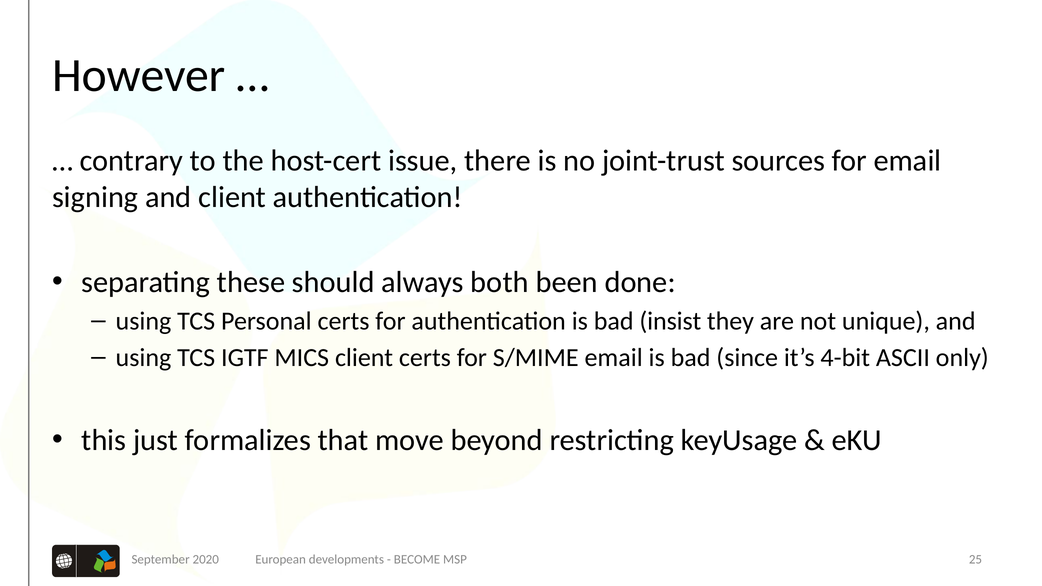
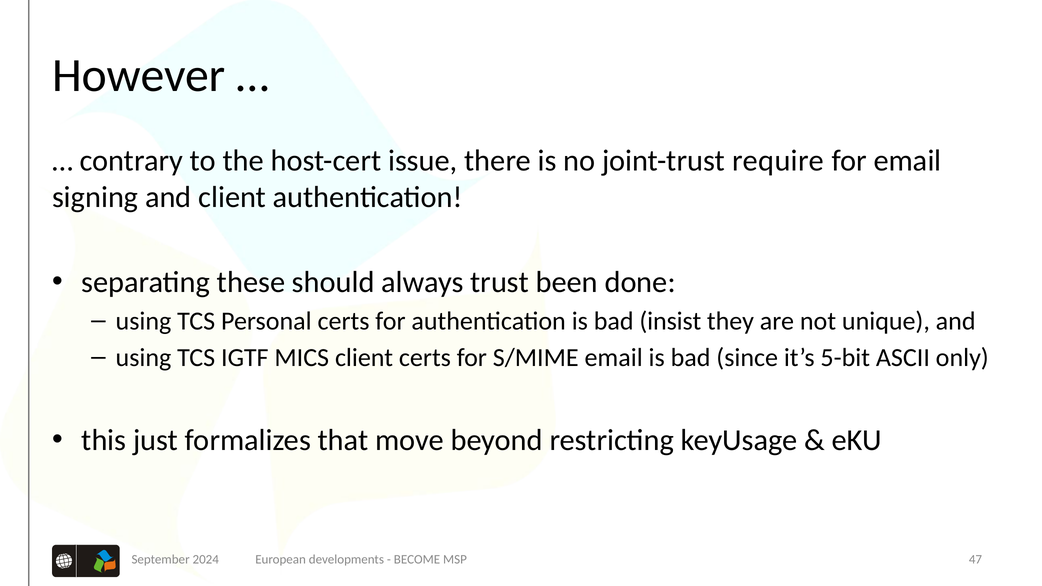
sources: sources -> require (778, 161)
both: both -> trust (500, 282)
4-bit: 4-bit -> 5-bit (845, 358)
25: 25 -> 47 (975, 560)
2020: 2020 -> 2024 (206, 560)
